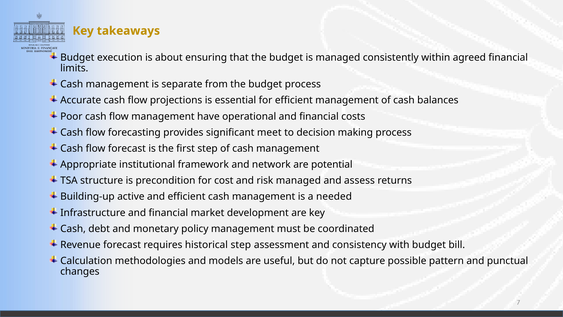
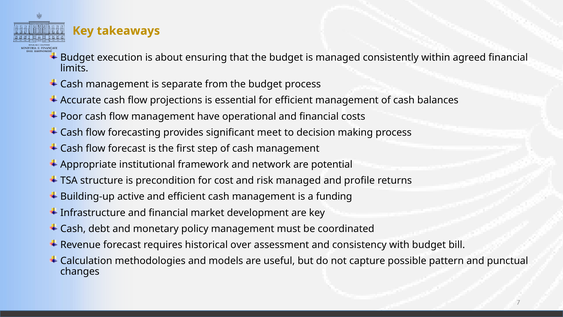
assess: assess -> profile (359, 180)
needed: needed -> funding (334, 196)
historical step: step -> over (241, 245)
